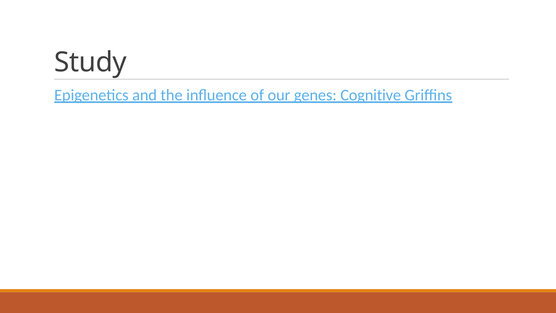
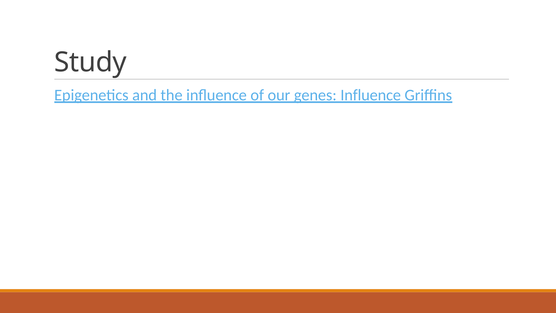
genes Cognitive: Cognitive -> Influence (371, 95)
